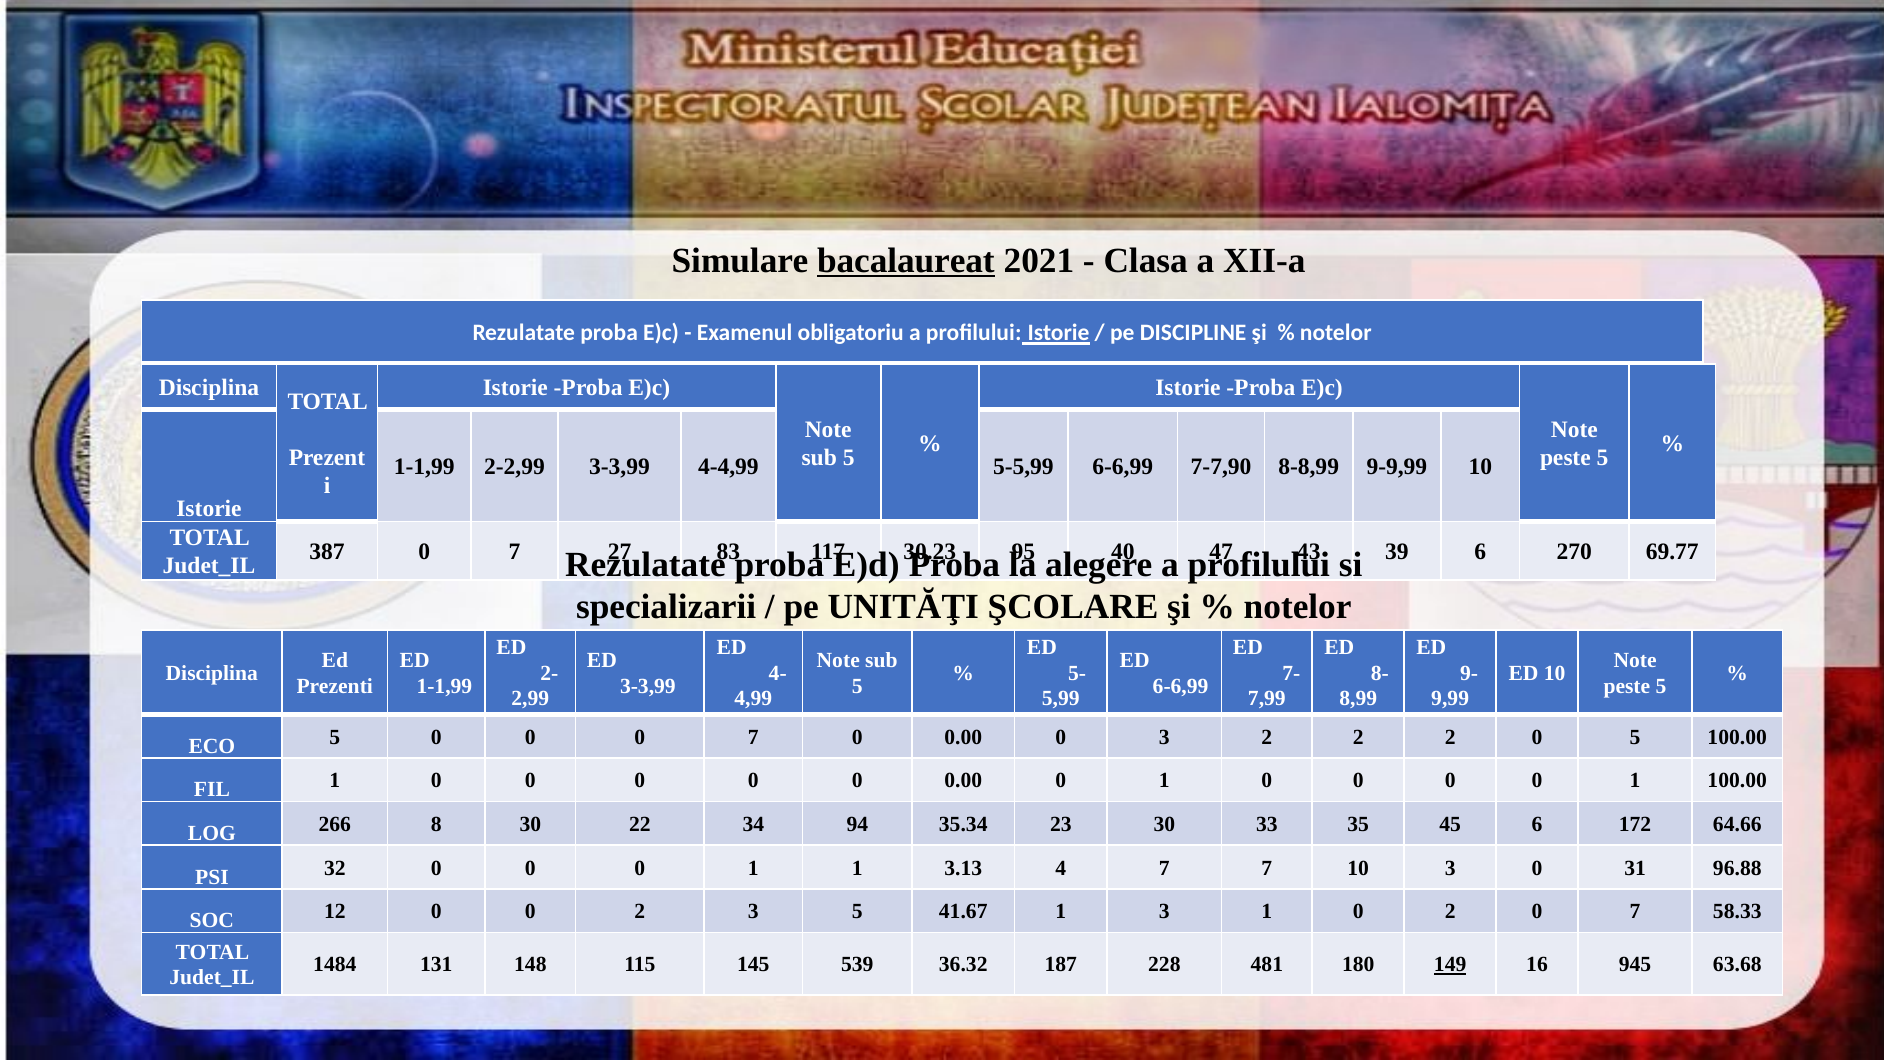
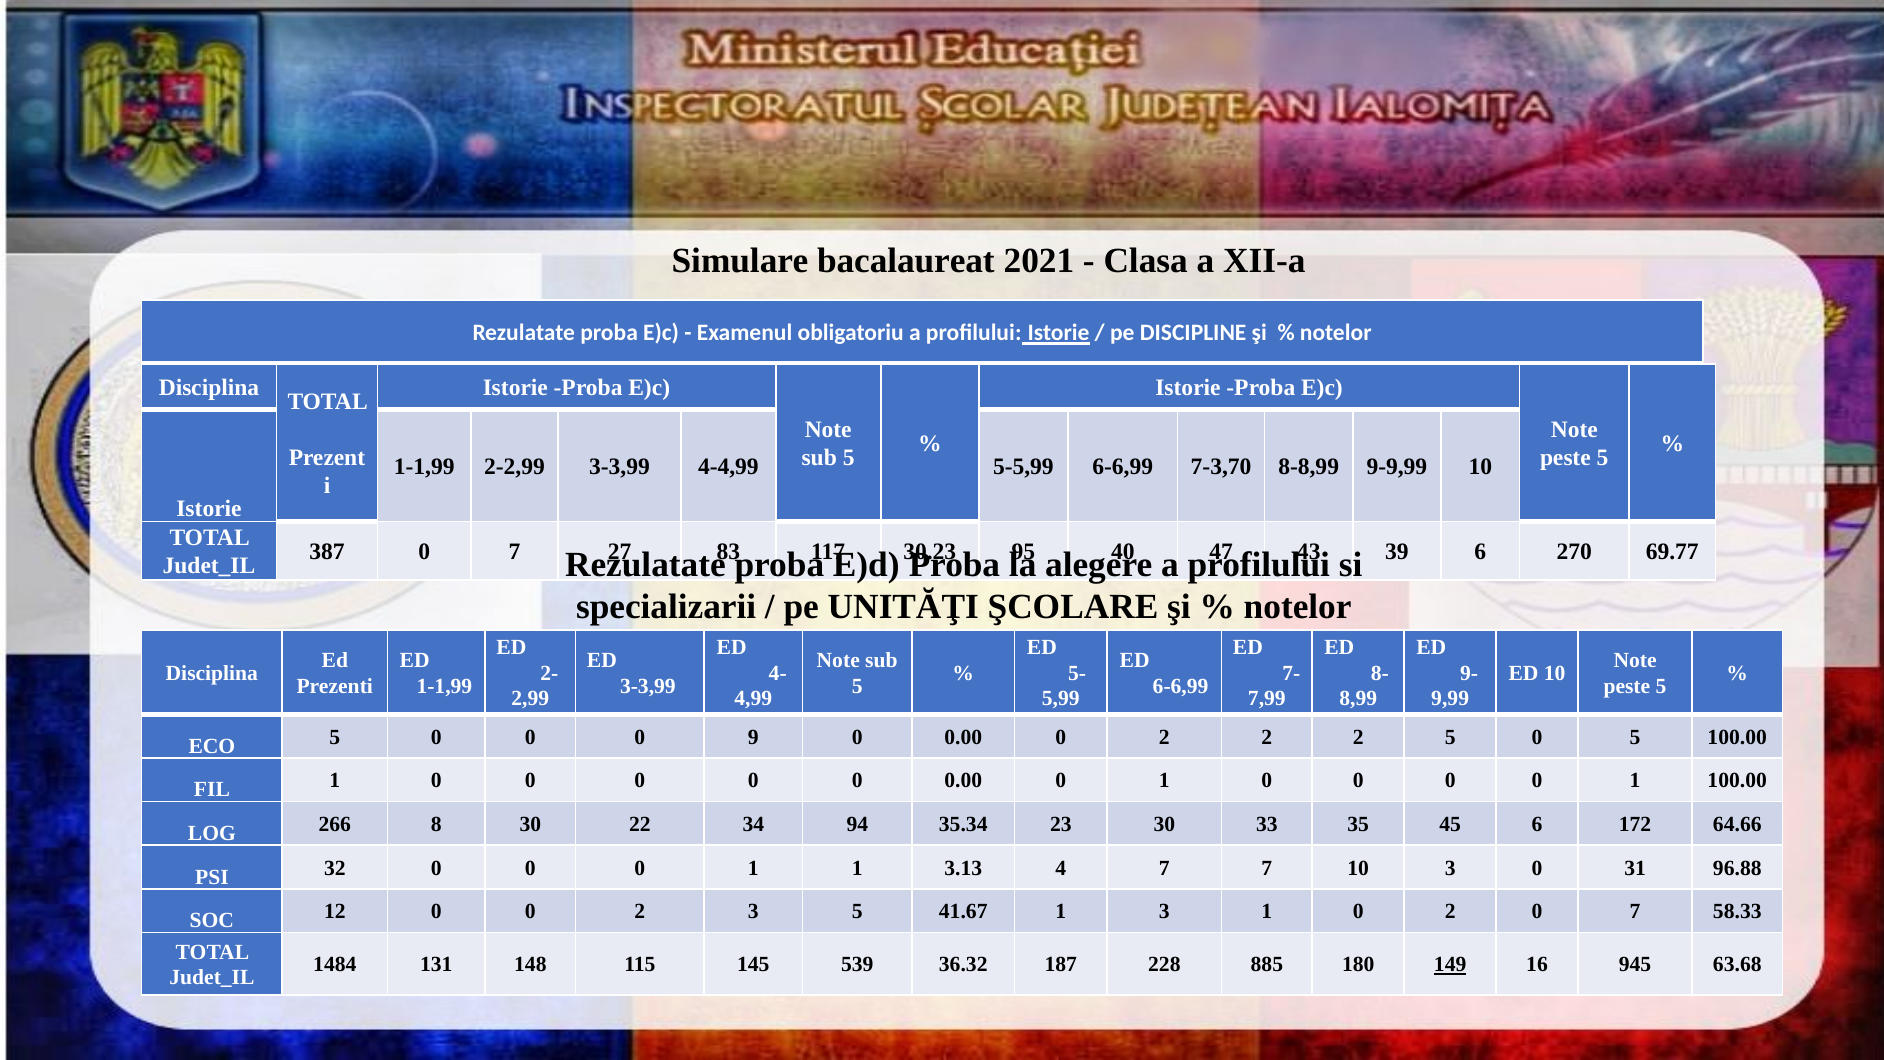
bacalaureat underline: present -> none (906, 261)
7-7,90: 7-7,90 -> 7-3,70 (1221, 466)
0 0 7: 7 -> 9 (753, 737)
0.00 0 3: 3 -> 2 (1164, 737)
2 2 2: 2 -> 5 (1450, 737)
481: 481 -> 885 (1267, 965)
